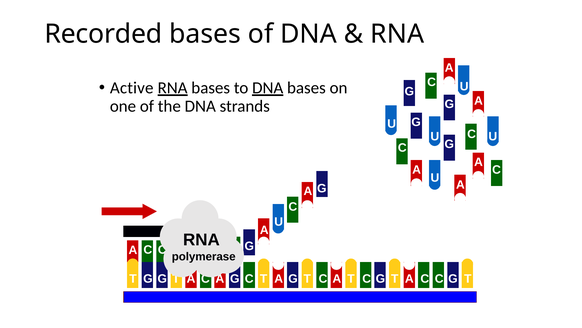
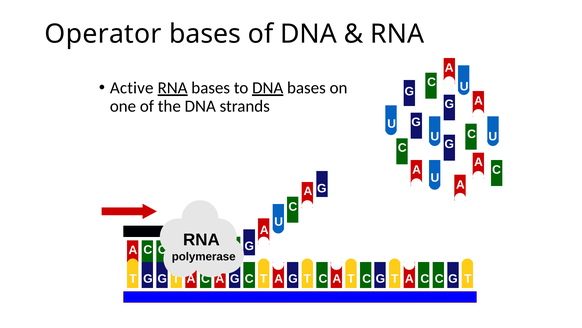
Recorded: Recorded -> Operator (103, 34)
